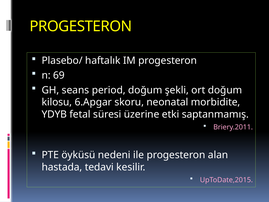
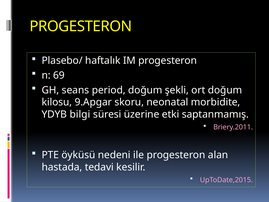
6.Apgar: 6.Apgar -> 9.Apgar (93, 102)
fetal: fetal -> bilgi (80, 114)
